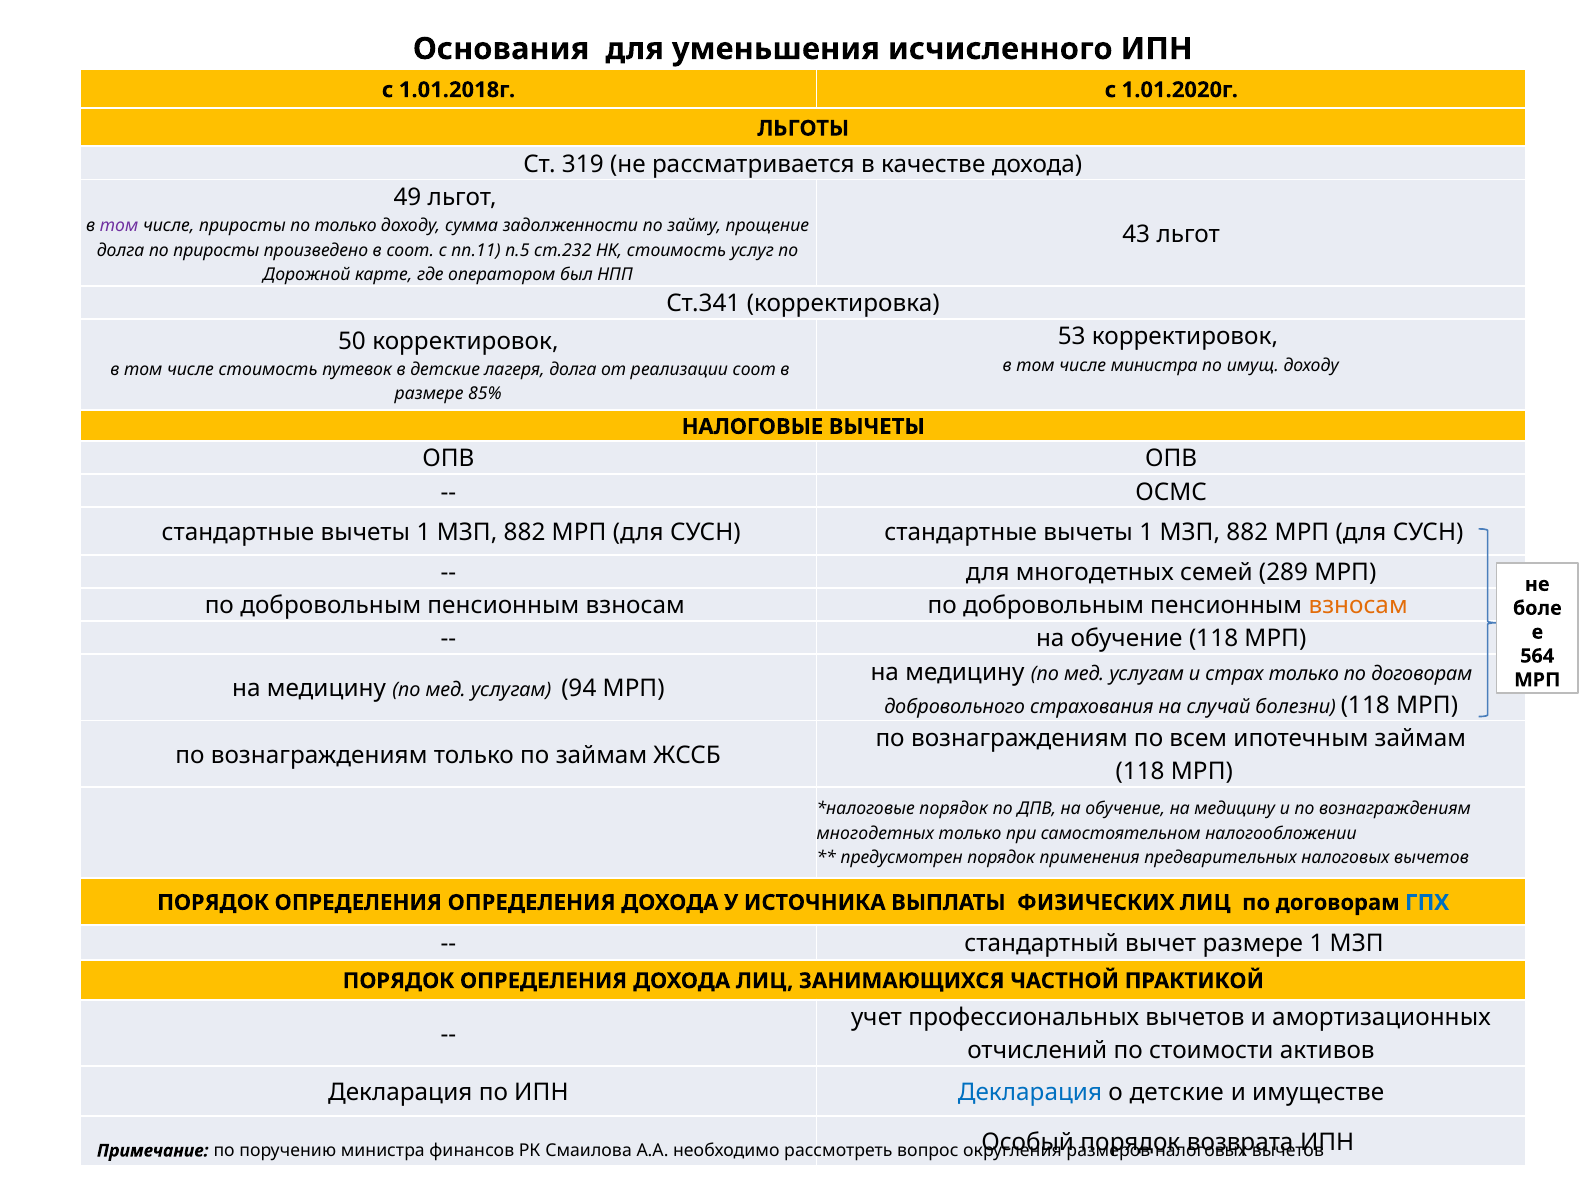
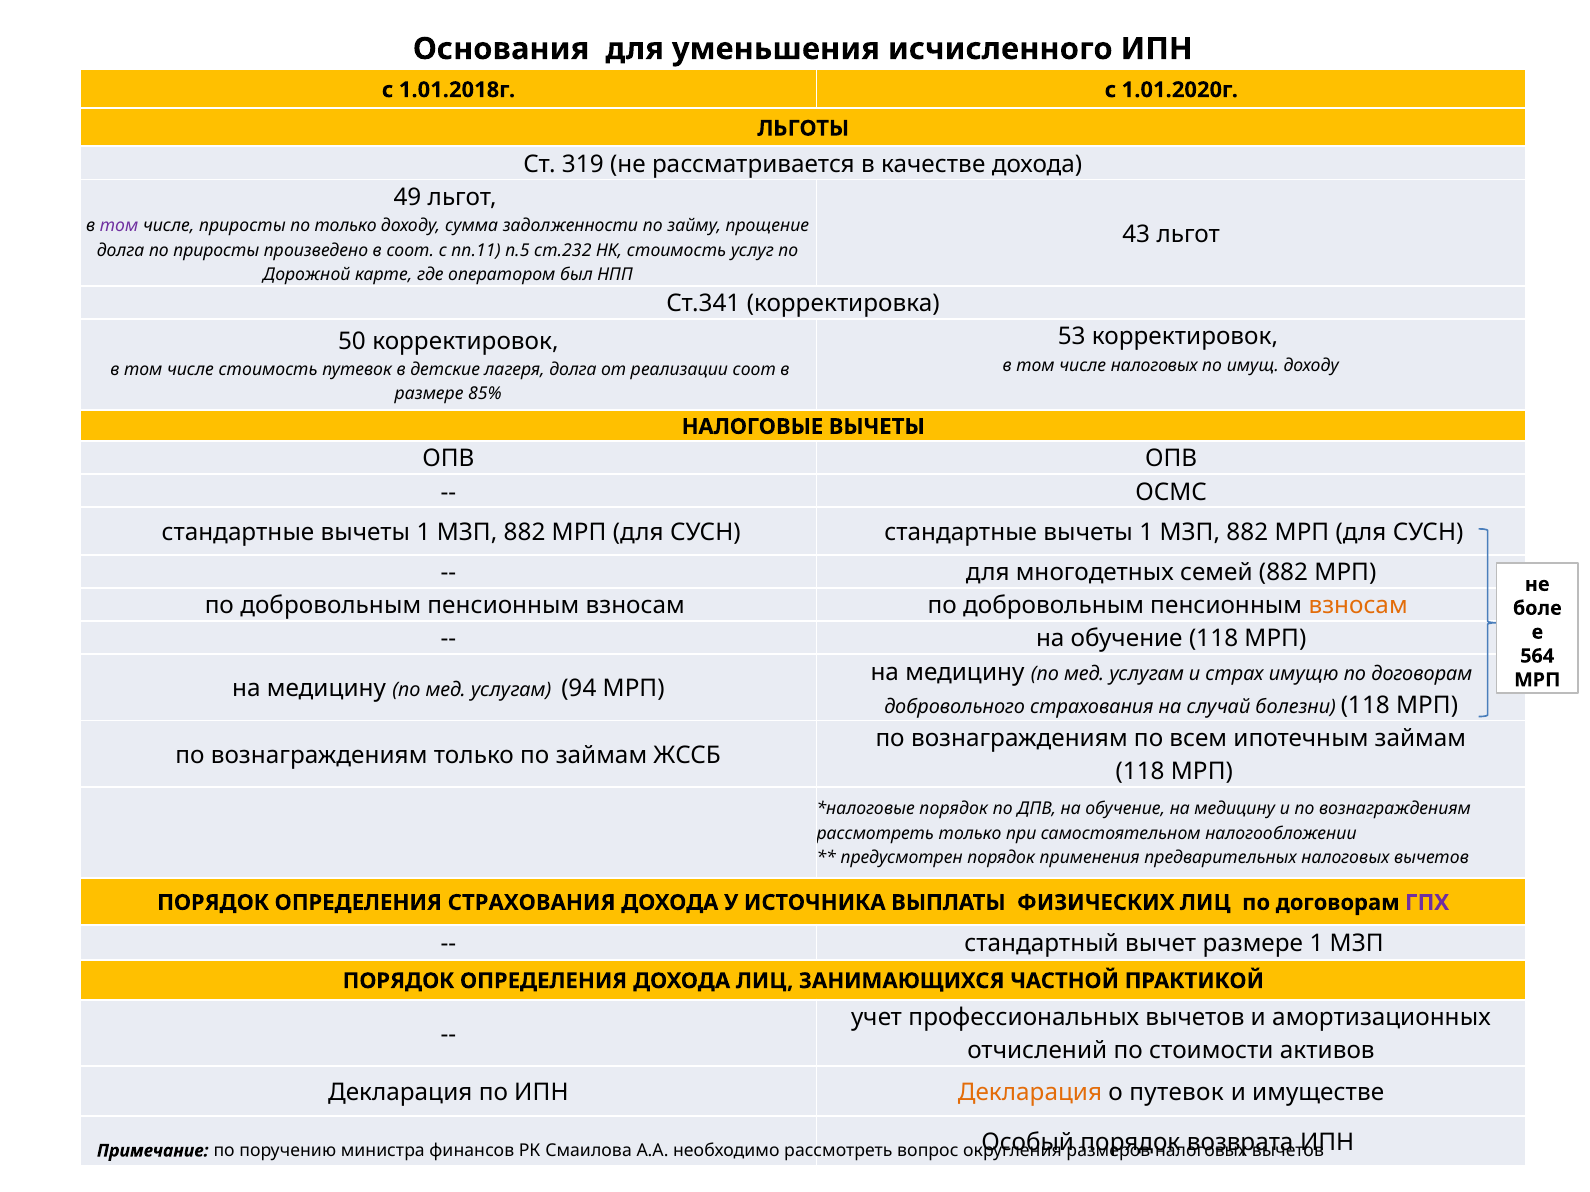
числе министра: министра -> налоговых (1154, 366)
семей 289: 289 -> 882 (1283, 573)
страх только: только -> имущю (1304, 674)
многодетных: многодетных -> рассмотреть (875, 834)
ОПРЕДЕЛЕНИЯ ОПРЕДЕЛЕНИЯ: ОПРЕДЕЛЕНИЯ -> СТРАХОВАНИЯ (532, 903)
ГПХ colour: blue -> purple (1427, 903)
Декларация colour: blue -> orange (1030, 1093)
о детские: детские -> путевок (1177, 1093)
